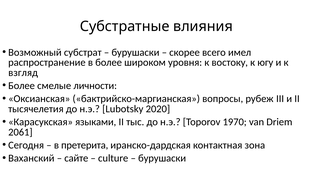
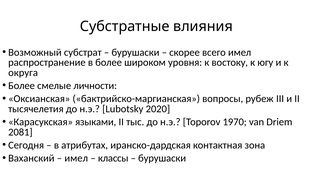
взгляд: взгляд -> округа (23, 73)
2061: 2061 -> 2081 (20, 132)
претерита: претерита -> атрибутах (85, 145)
сайте: сайте -> имел (76, 158)
culture: culture -> классы (113, 158)
